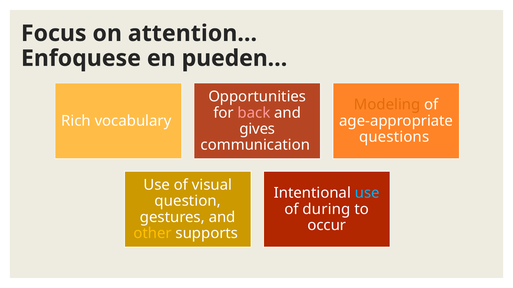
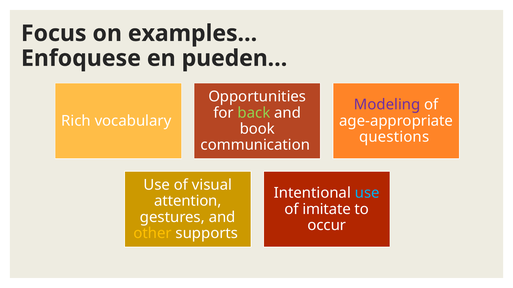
attention…: attention… -> examples… (193, 33)
Modeling colour: orange -> purple (387, 105)
back colour: pink -> light green (254, 113)
gives: gives -> book (257, 129)
question: question -> attention (188, 201)
during: during -> imitate (327, 209)
